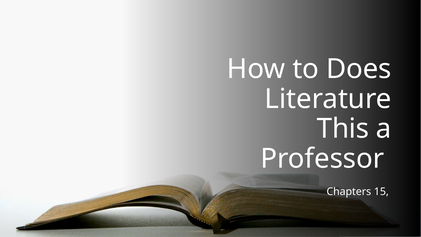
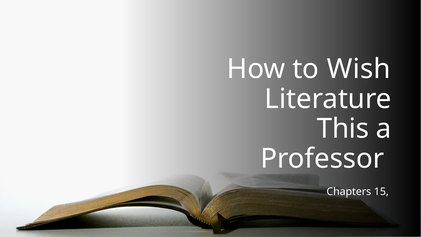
Does: Does -> Wish (359, 69)
